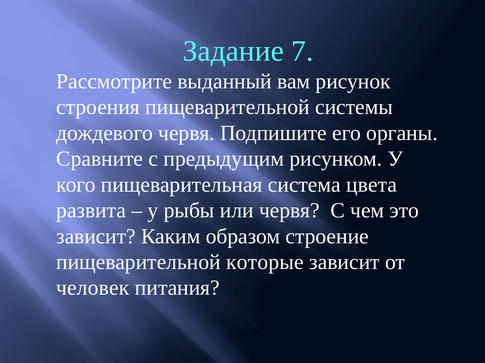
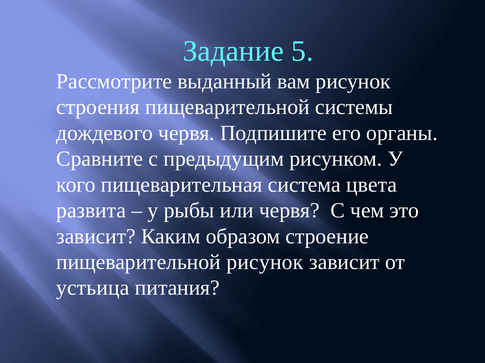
7: 7 -> 5 (302, 51)
пищеварительной которые: которые -> рисунок (265, 263)
человек: человек -> устьица (93, 288)
